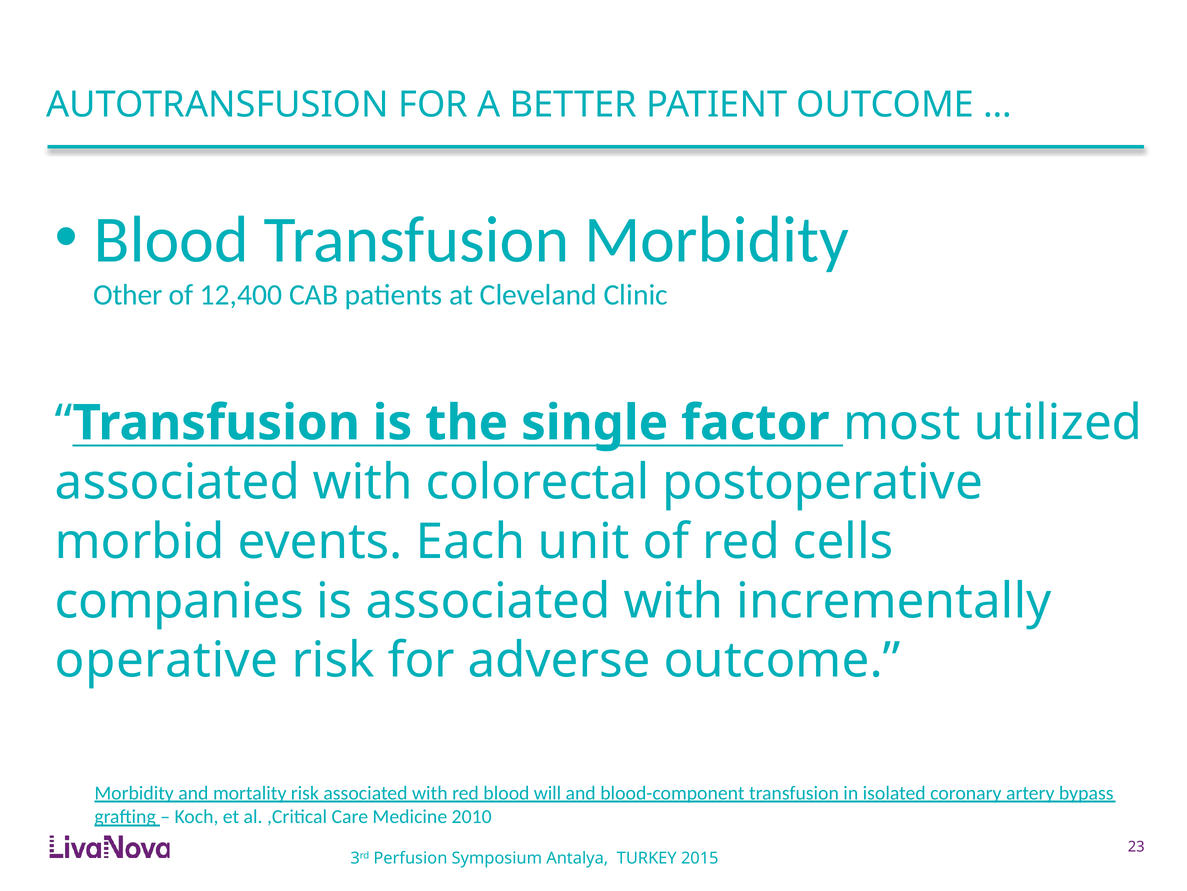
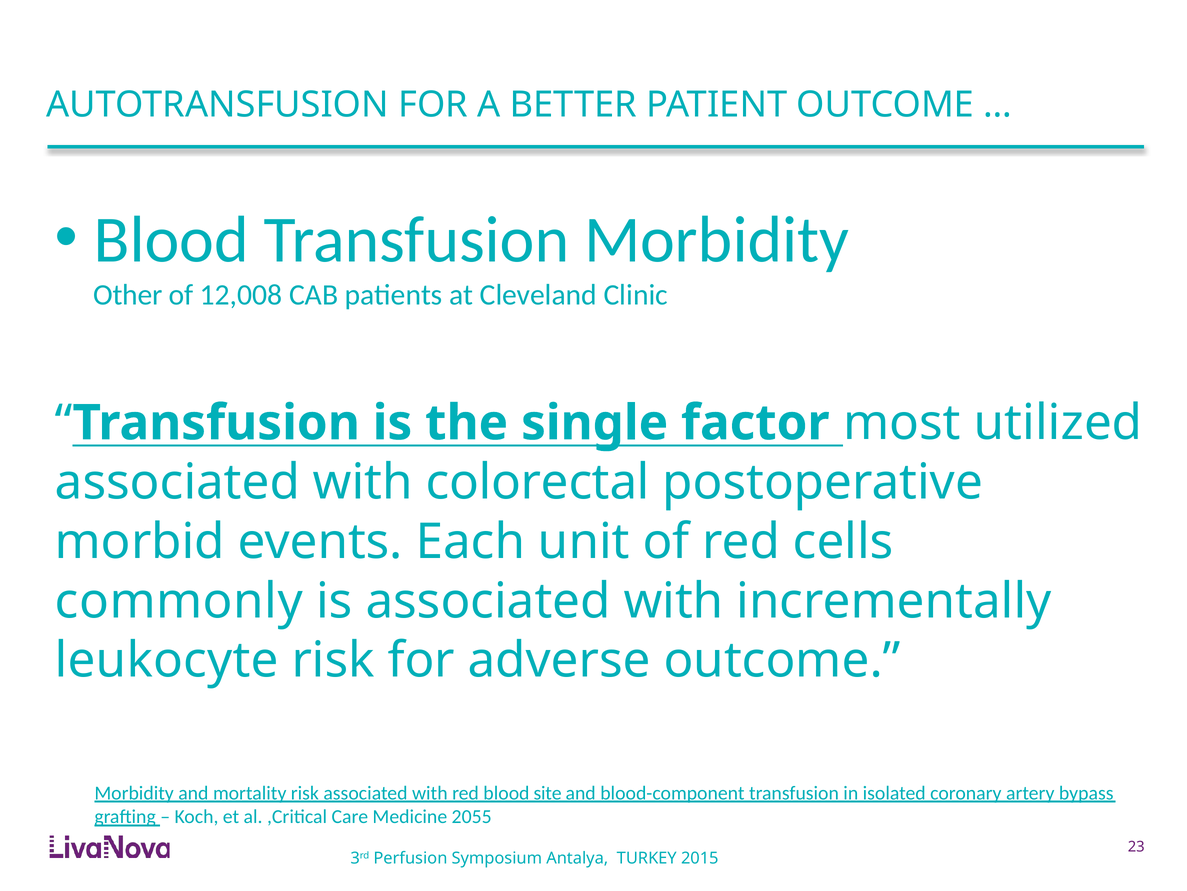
12,400: 12,400 -> 12,008 (241, 295)
companies: companies -> commonly (179, 601)
operative: operative -> leukocyte (167, 660)
will: will -> site (548, 792)
2010: 2010 -> 2055 (472, 816)
